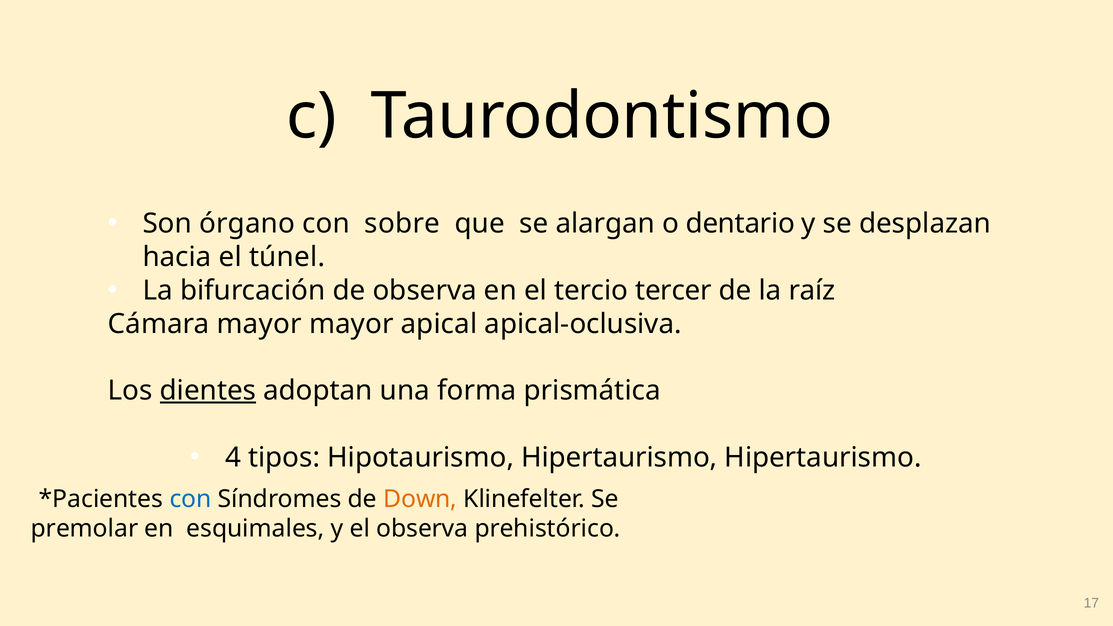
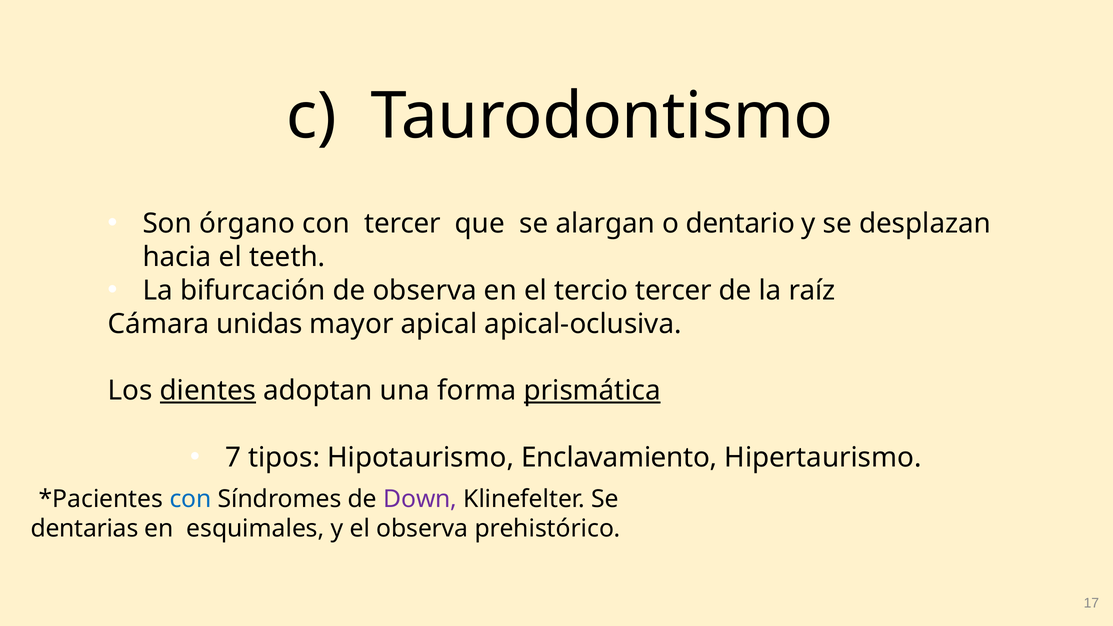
con sobre: sobre -> tercer (403, 224)
túnel: túnel -> teeth (287, 257)
Cámara mayor: mayor -> unidas (259, 324)
prismática underline: none -> present (592, 391)
4: 4 -> 7 (233, 457)
Hipotaurismo Hipertaurismo: Hipertaurismo -> Enclavamiento (619, 457)
Down colour: orange -> purple (420, 499)
premolar: premolar -> dentarias (85, 529)
